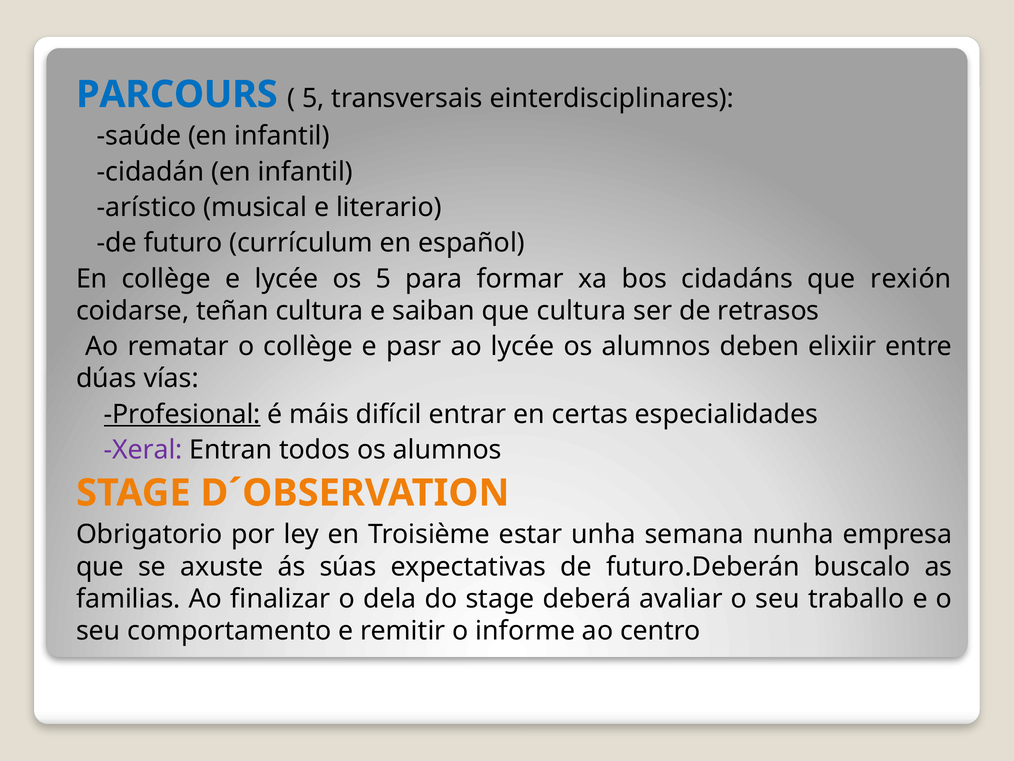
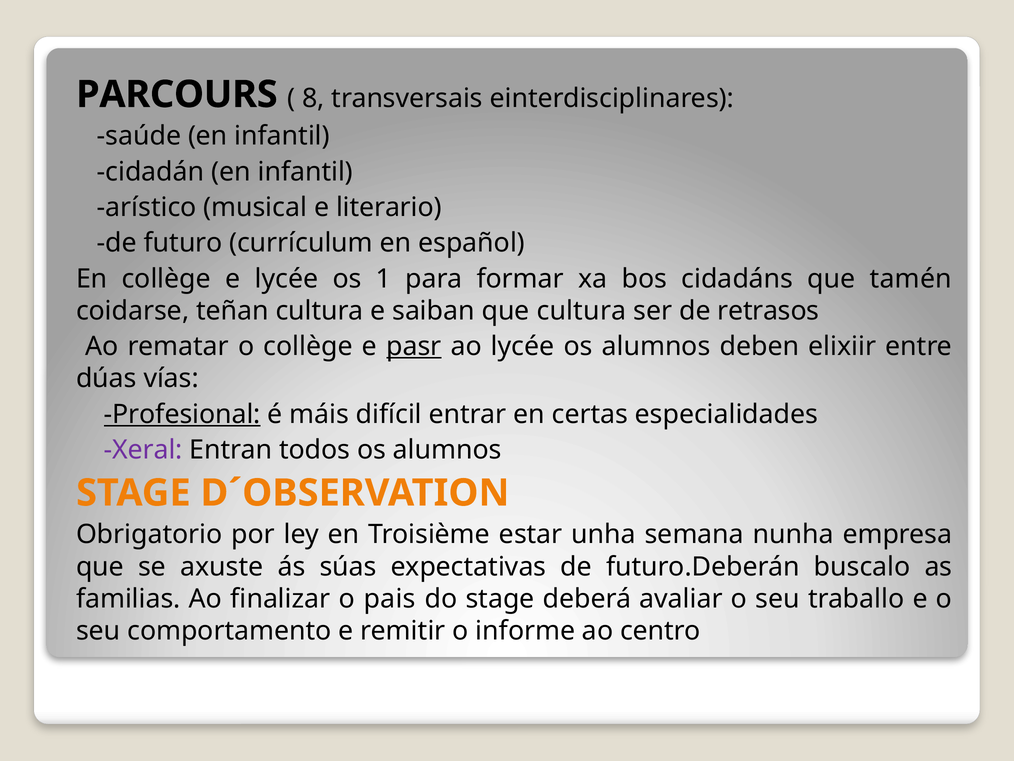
PARCOURS colour: blue -> black (177, 94)
5: 5 -> 8 (313, 98)
os 5: 5 -> 1 (384, 278)
rexión: rexión -> tamén (911, 278)
pasr underline: none -> present (414, 346)
dela: dela -> pais (390, 598)
